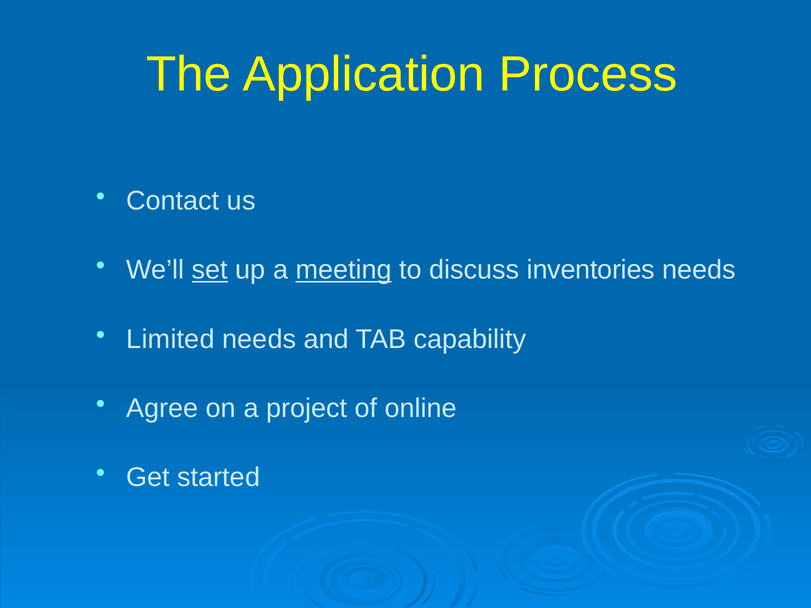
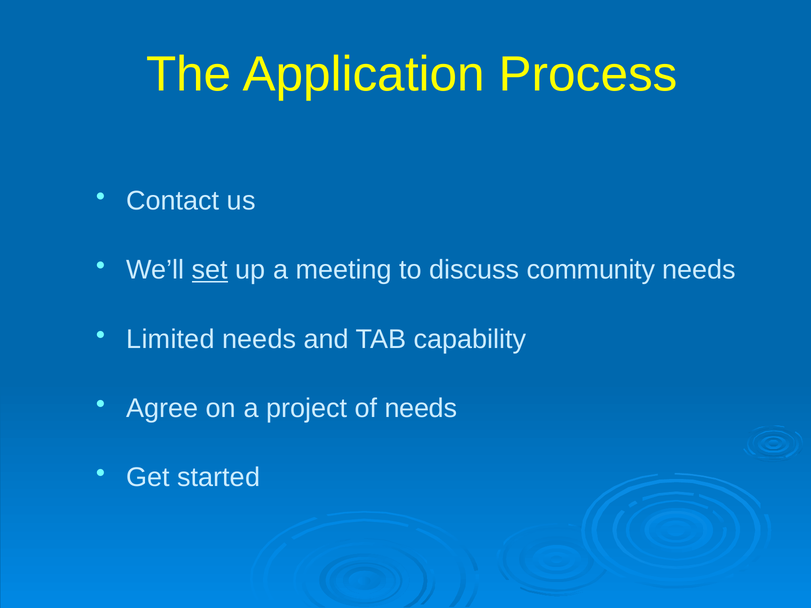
meeting underline: present -> none (344, 270)
inventories: inventories -> community (591, 270)
of online: online -> needs (421, 408)
